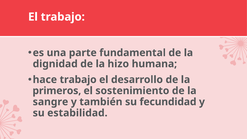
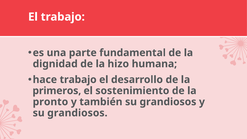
sangre: sangre -> pronto (50, 102)
también su fecundidad: fecundidad -> grandiosos (168, 102)
estabilidad: estabilidad -> grandiosos (77, 113)
